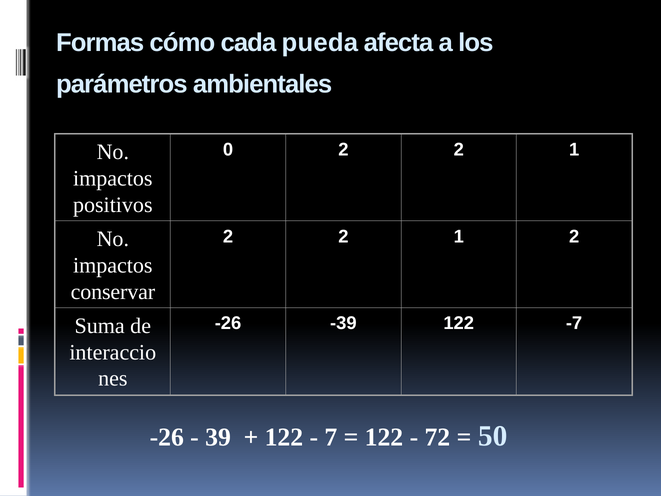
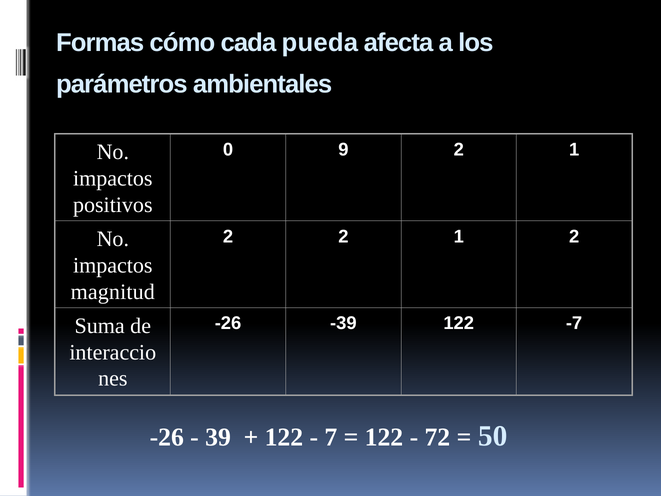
0 2: 2 -> 9 (343, 150)
conservar: conservar -> magnitud (113, 292)
